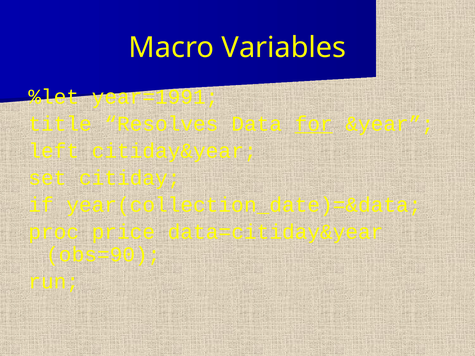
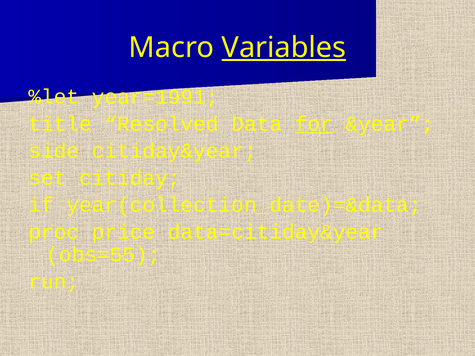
Variables underline: none -> present (284, 48)
Resolves: Resolves -> Resolved (162, 124)
left: left -> side (54, 151)
obs=90: obs=90 -> obs=55 (103, 255)
